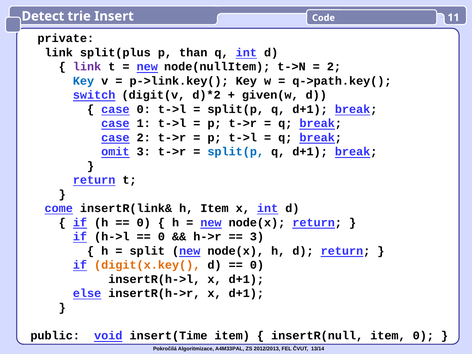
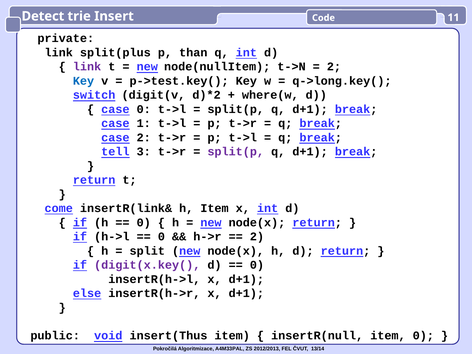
p->link.key(: p->link.key( -> p->test.key( (179, 81)
q->path.key(: q->path.key( -> q->long.key( (342, 81)
given(w: given(w -> where(w (270, 95)
omit: omit -> tell (115, 152)
split(p colour: blue -> purple (236, 152)
3: 3 -> 2 (257, 237)
digit(x.key( colour: orange -> purple (147, 265)
insert(Time: insert(Time -> insert(Thus (168, 336)
